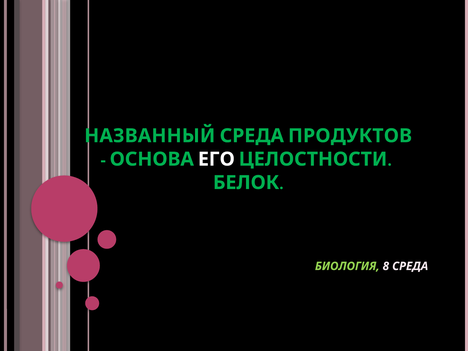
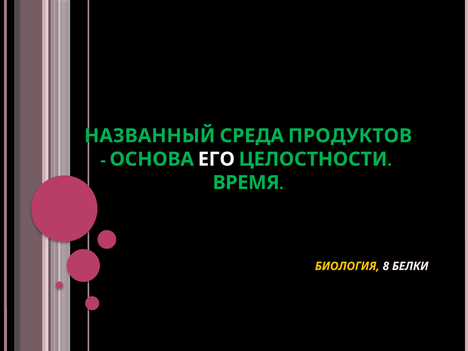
БЕЛОК: БЕЛОК -> ВРЕМЯ (246, 183)
БИОЛОГИЯ colour: light green -> yellow (347, 266)
8 СРЕДА: СРЕДА -> БЕЛКИ (410, 266)
